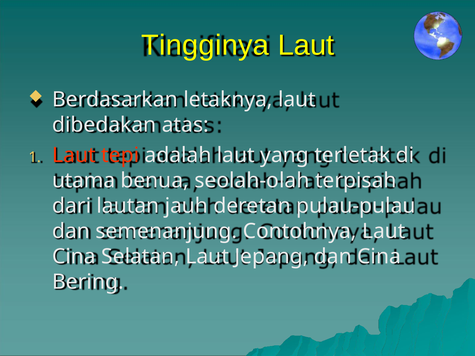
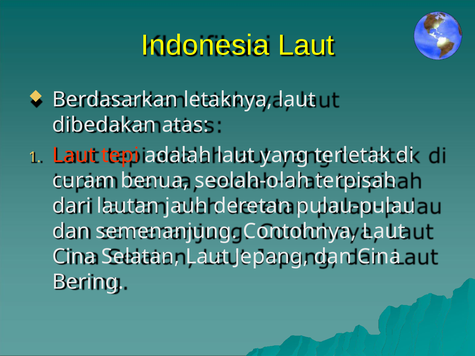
Tingginya: Tingginya -> Indonesia (205, 45)
utama: utama -> curam (84, 181)
